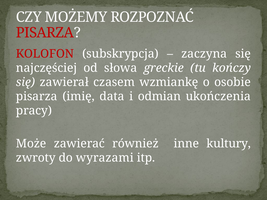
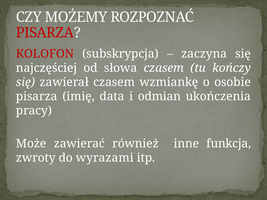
słowa greckie: greckie -> czasem (164, 68)
kultury: kultury -> funkcja (229, 144)
